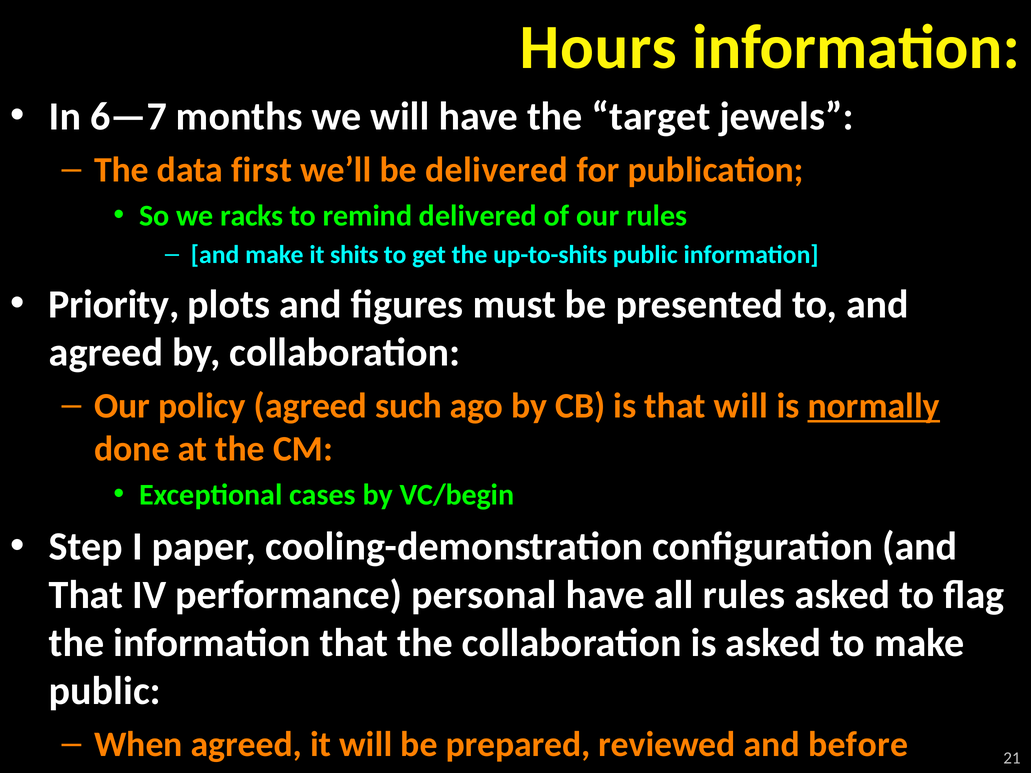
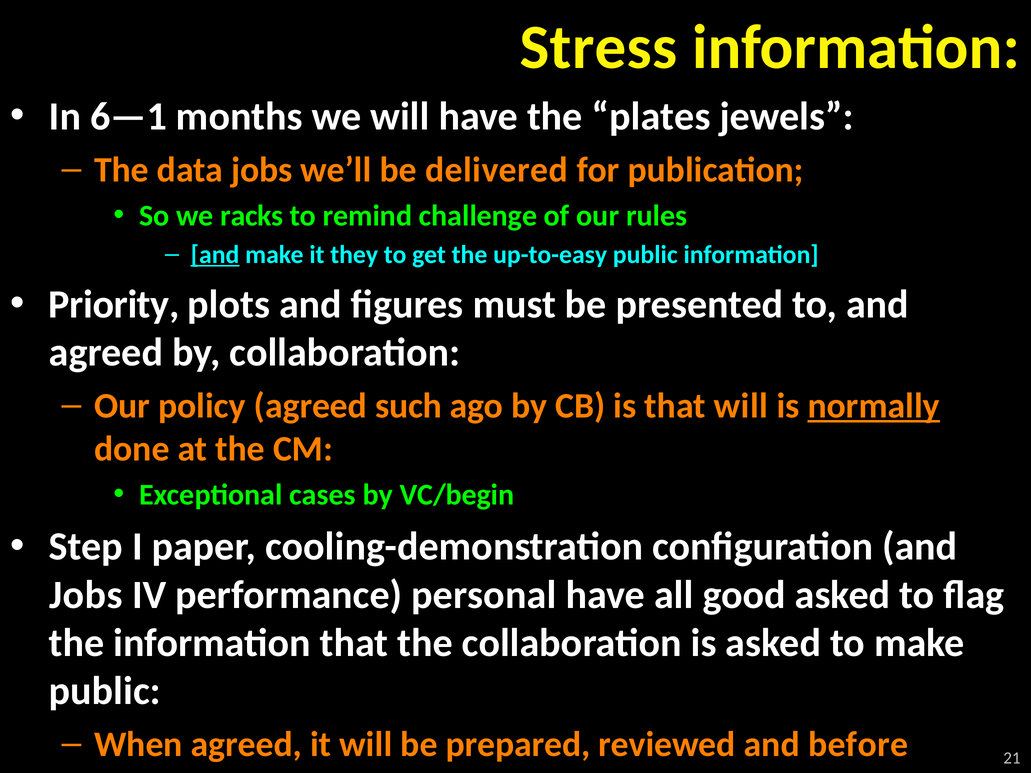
Hours: Hours -> Stress (599, 47)
6—7: 6—7 -> 6—1 (128, 117)
target: target -> plates (651, 117)
data first: first -> jobs (262, 170)
remind delivered: delivered -> challenge (478, 216)
and underline: none -> present (215, 255)
shits: shits -> they (354, 255)
up-to-shits: up-to-shits -> up-to-easy (550, 255)
That: That -> Jobs (86, 595)
all rules: rules -> good (744, 595)
